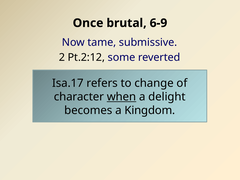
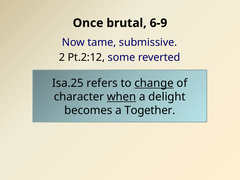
Isa.17: Isa.17 -> Isa.25 (68, 83)
change underline: none -> present (154, 83)
Kingdom: Kingdom -> Together (150, 110)
